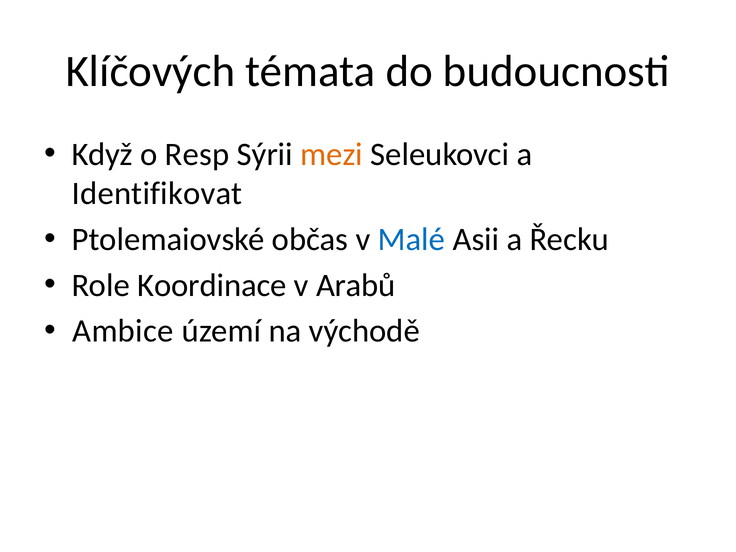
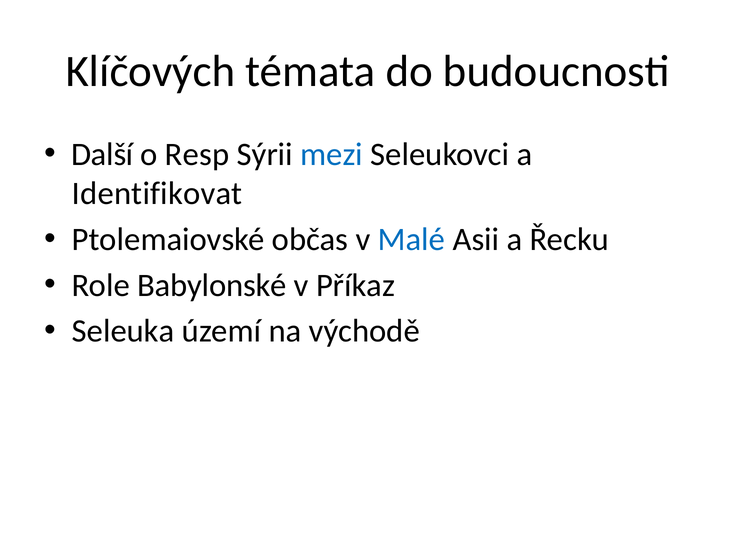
Když: Když -> Další (102, 154)
mezi colour: orange -> blue (332, 154)
Koordinace: Koordinace -> Babylonské (212, 285)
Arabů: Arabů -> Příkaz (356, 285)
Ambice: Ambice -> Seleuka (123, 331)
